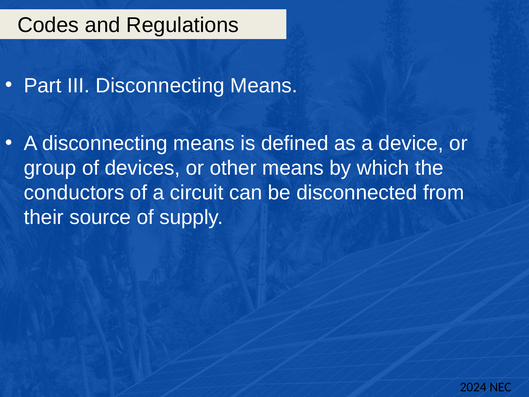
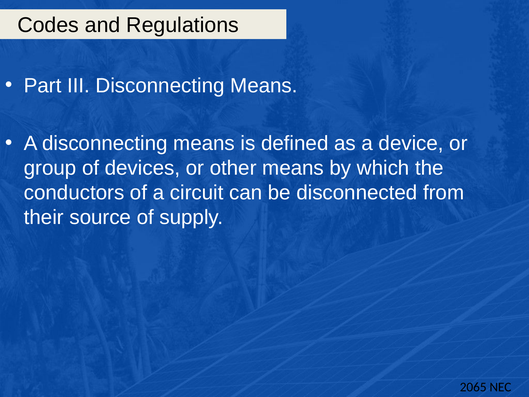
2024: 2024 -> 2065 (473, 387)
